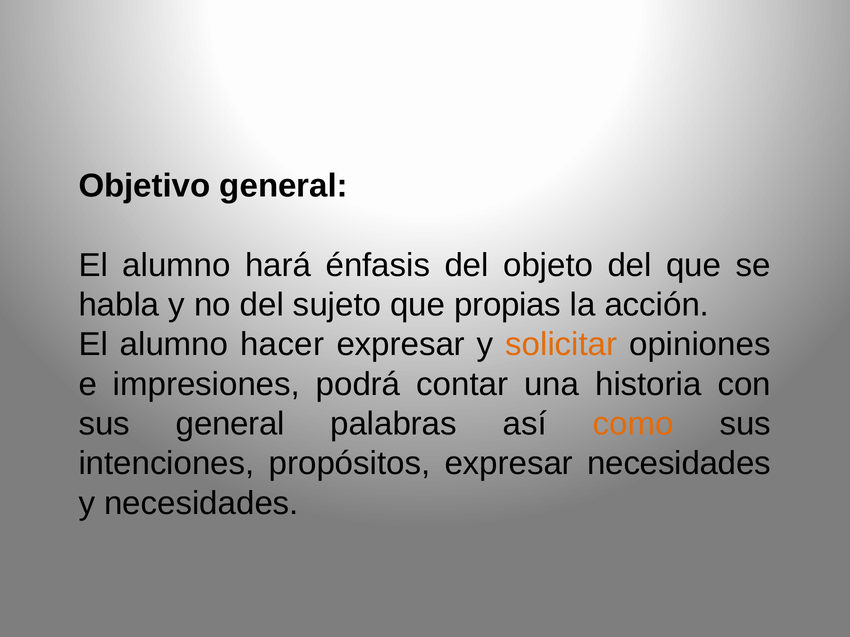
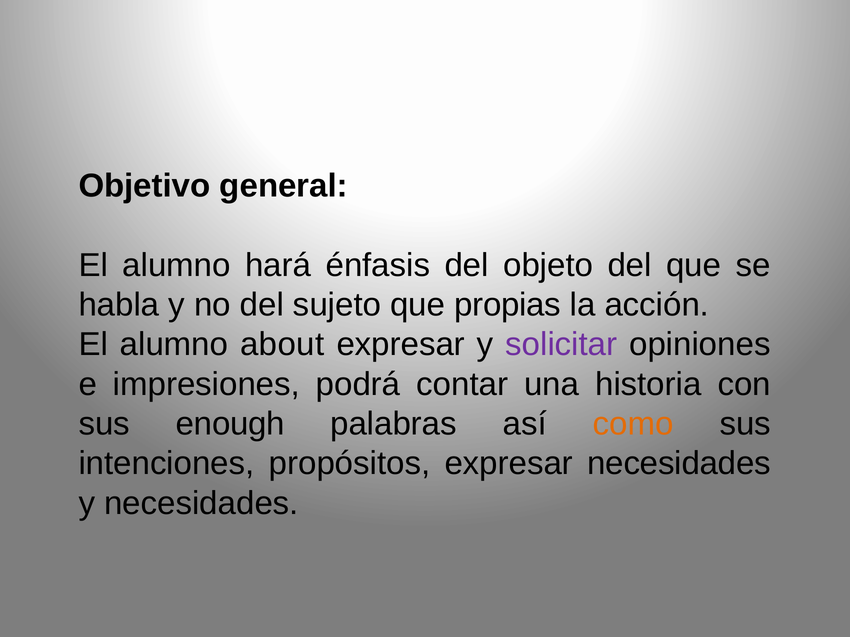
hacer: hacer -> about (282, 345)
solicitar colour: orange -> purple (561, 345)
sus general: general -> enough (230, 424)
